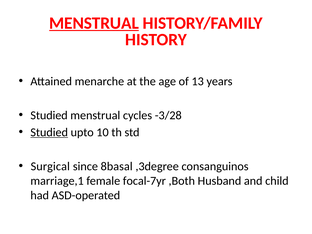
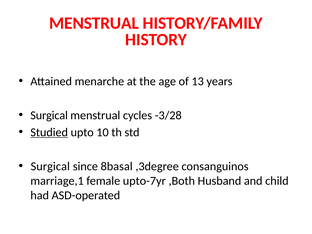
MENSTRUAL underline: present -> none (94, 23)
Studied: Studied -> Surgical (49, 115)
focal-7yr: focal-7yr -> upto-7yr (144, 181)
